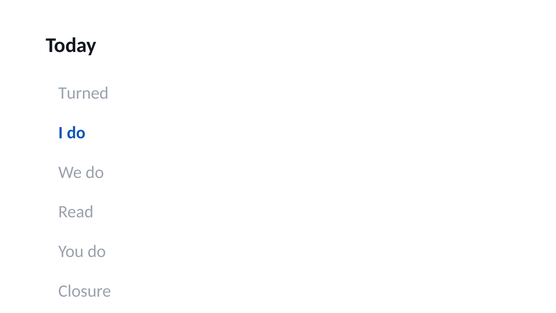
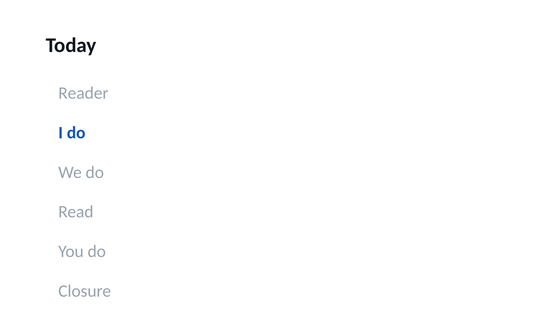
Turned: Turned -> Reader (83, 93)
